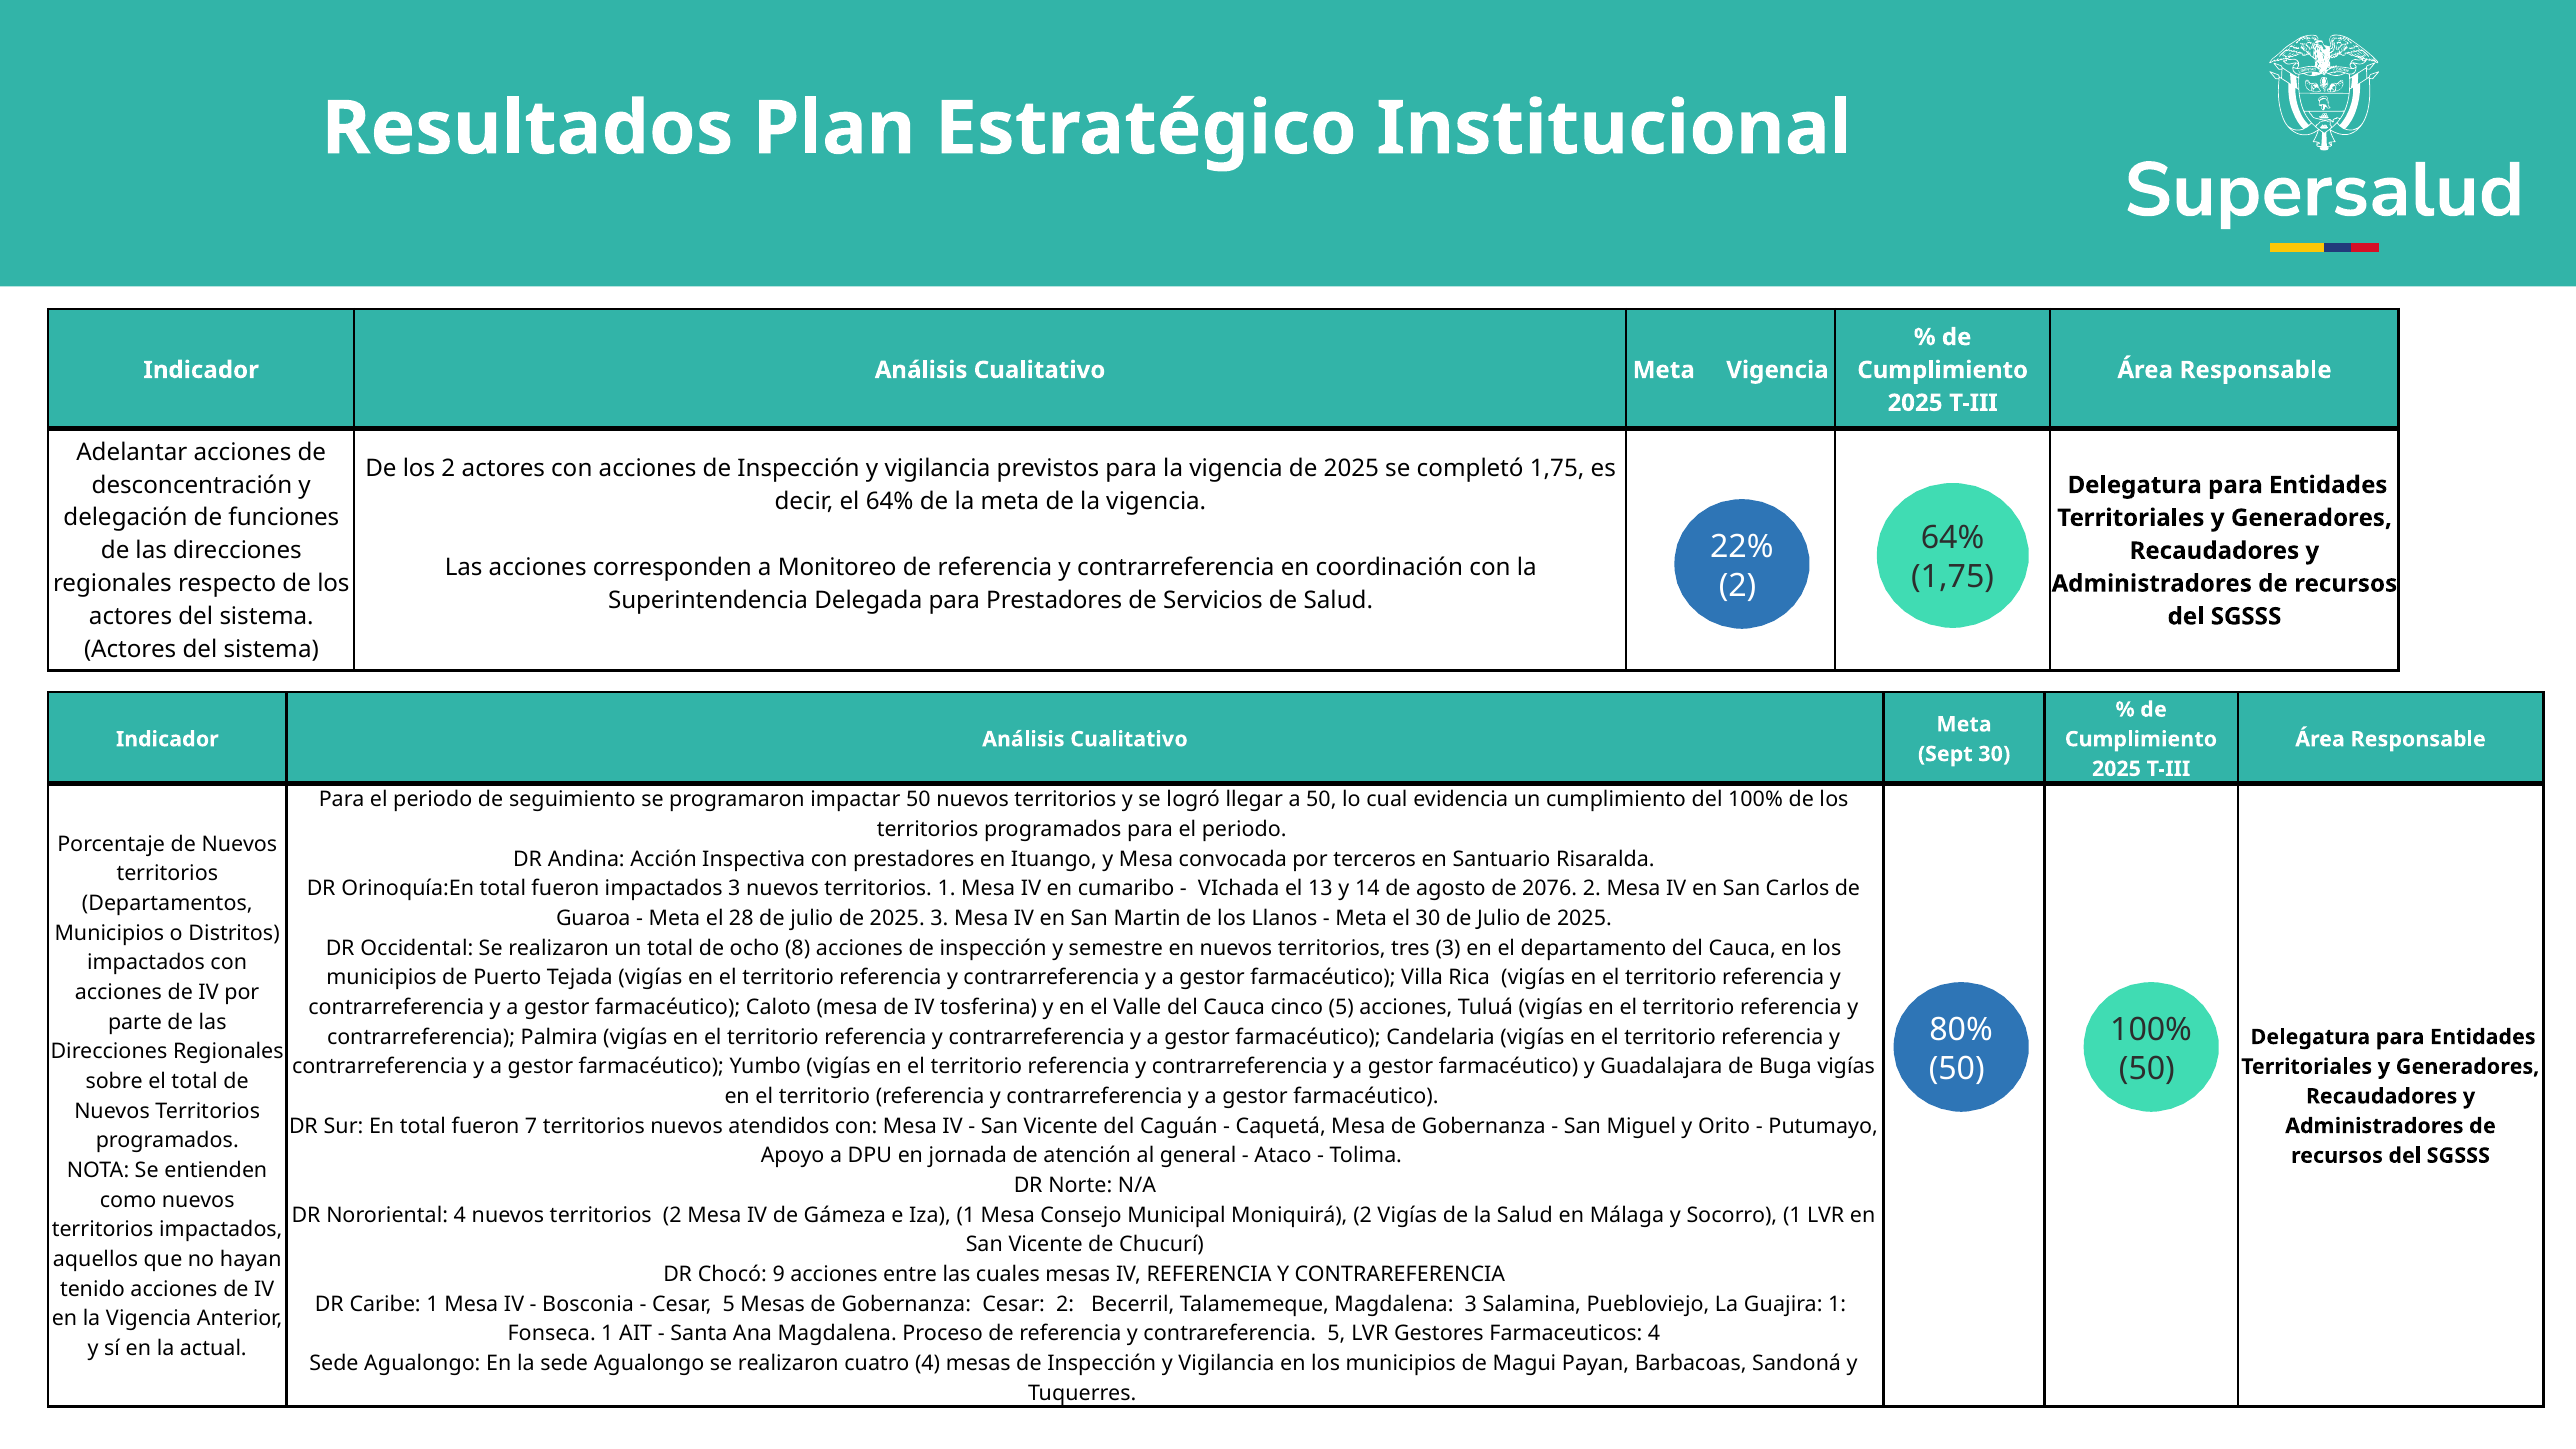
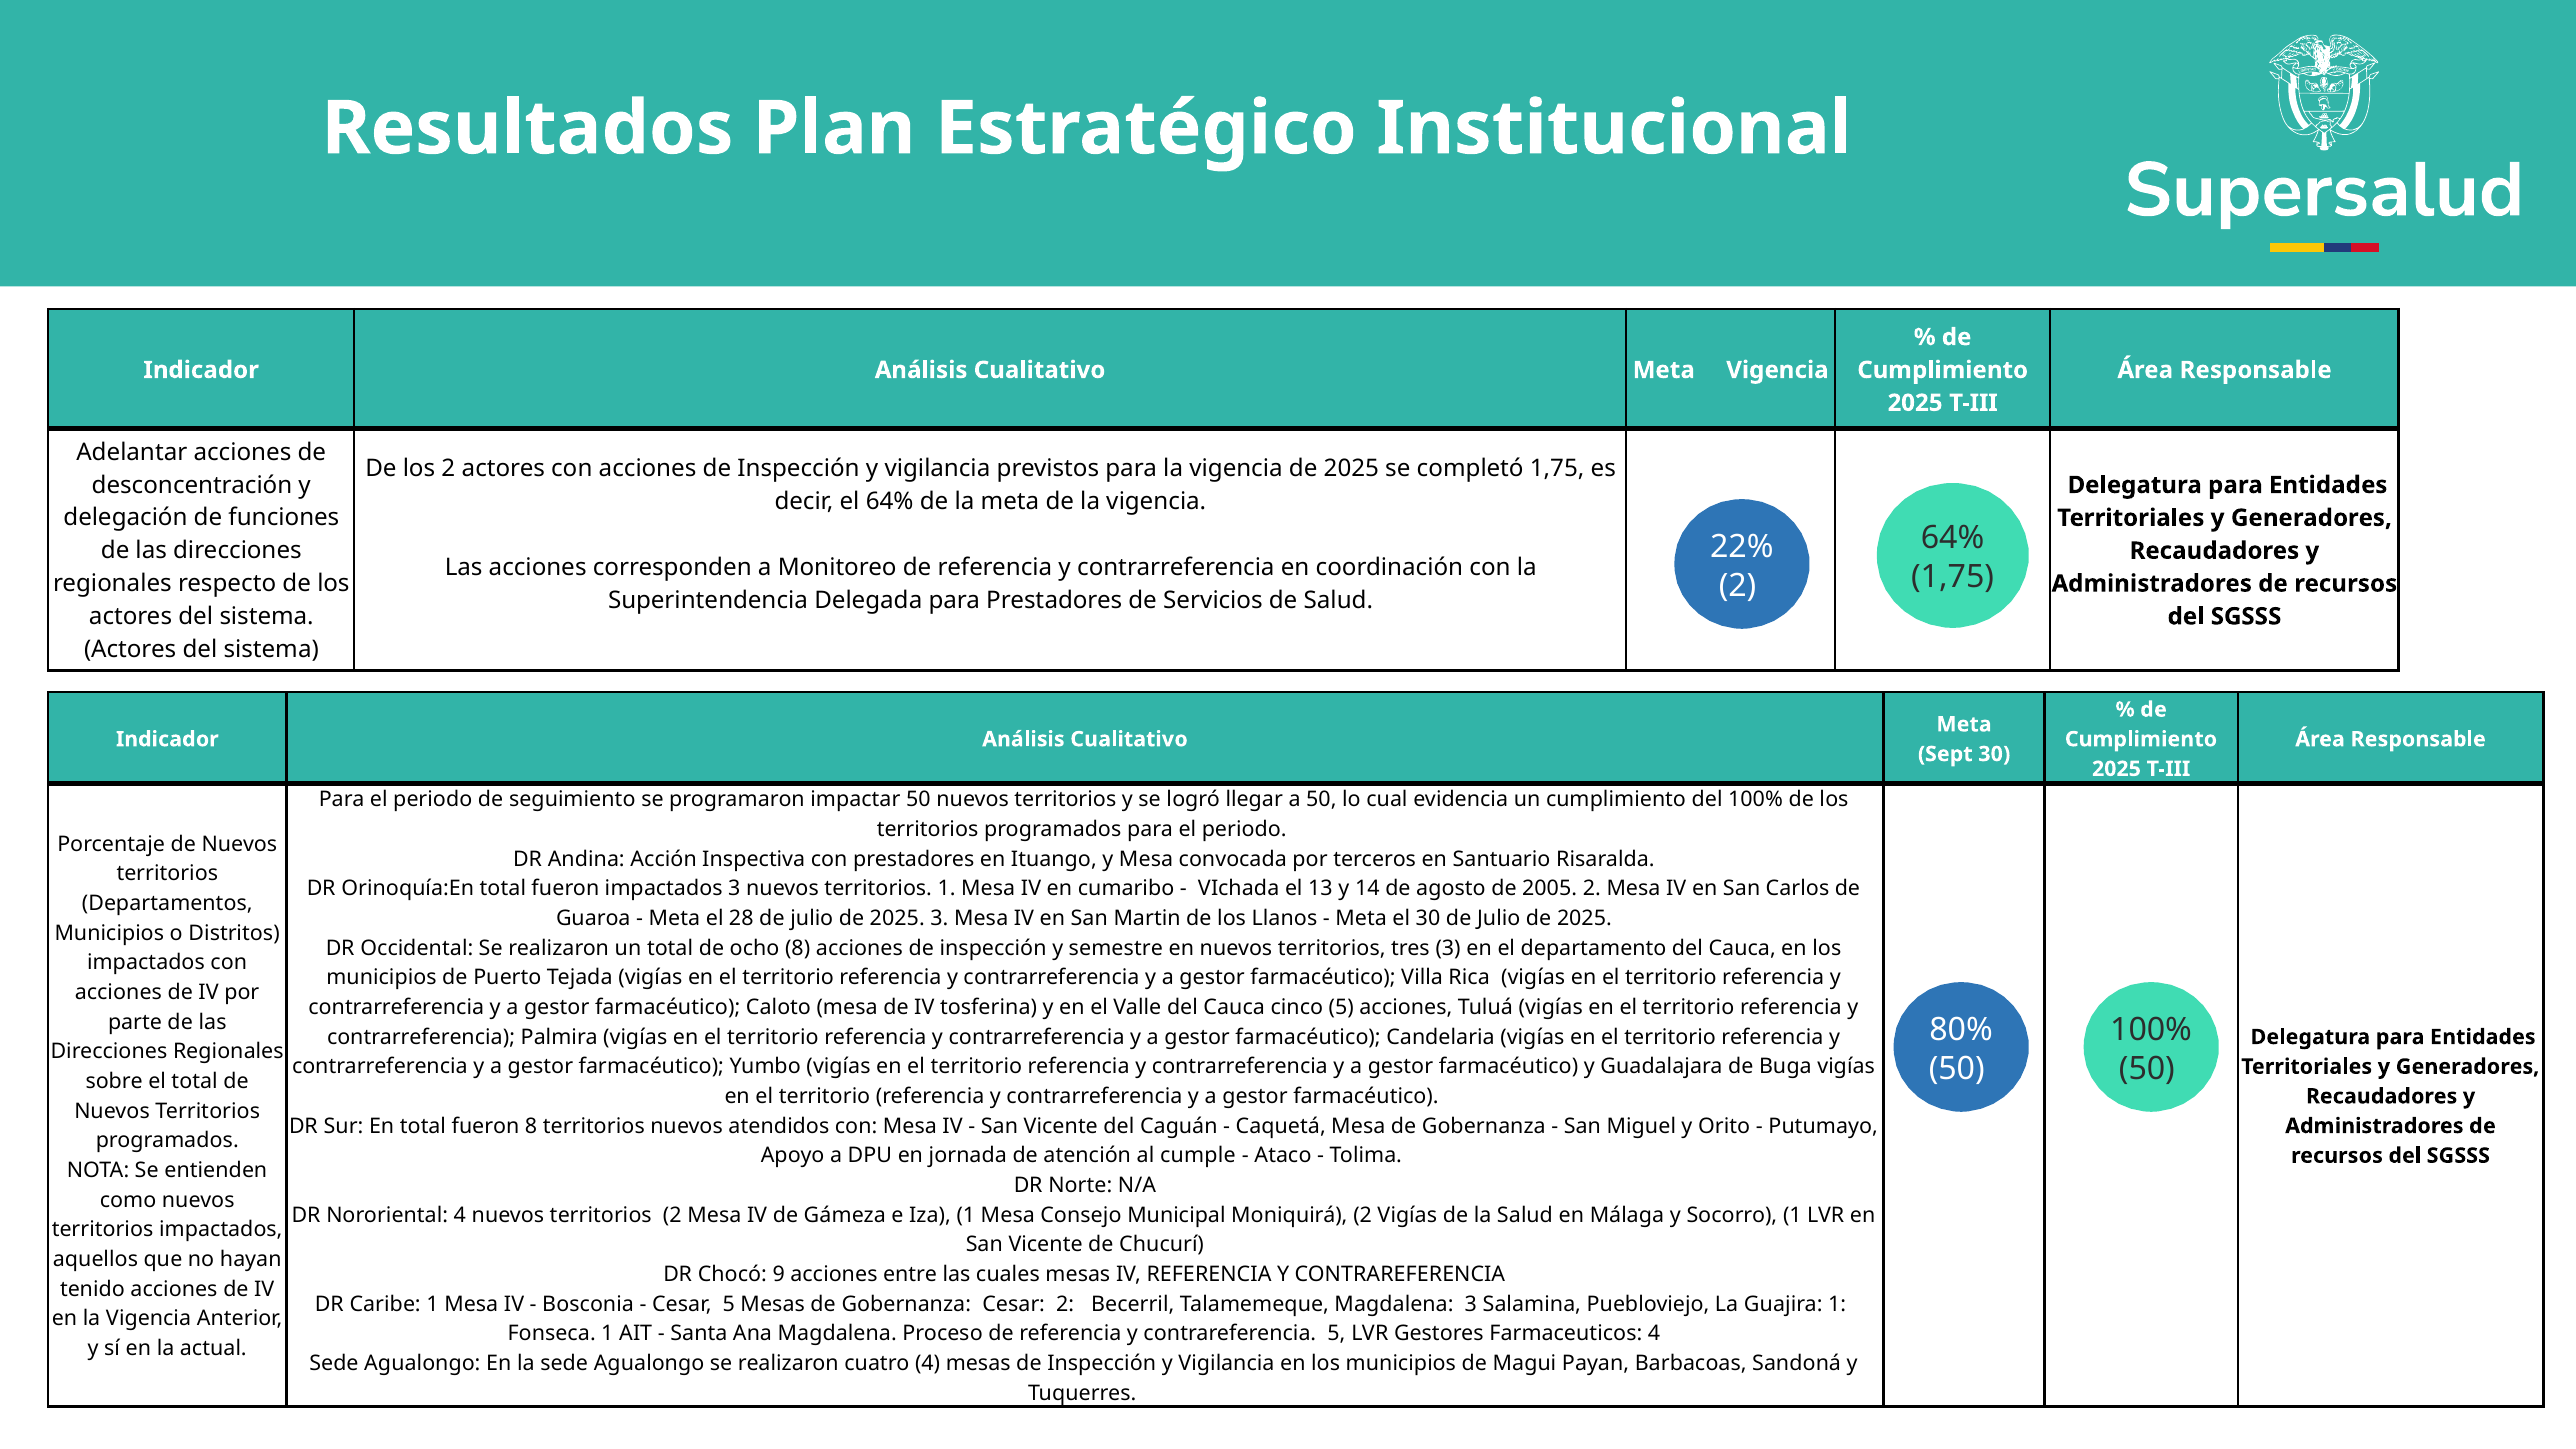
2076: 2076 -> 2005 (1550, 889)
fueron 7: 7 -> 8 (531, 1126)
general: general -> cumple (1198, 1156)
